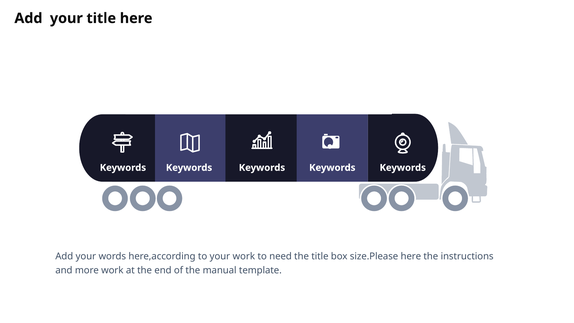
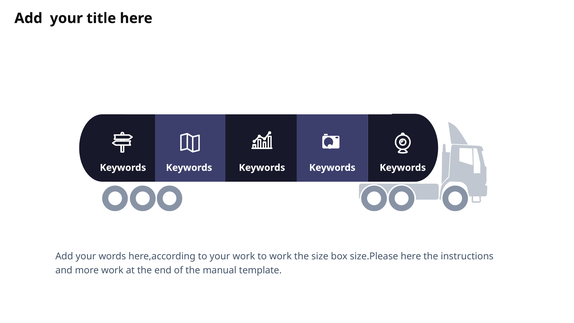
to need: need -> work (281, 256)
the title: title -> size (320, 256)
